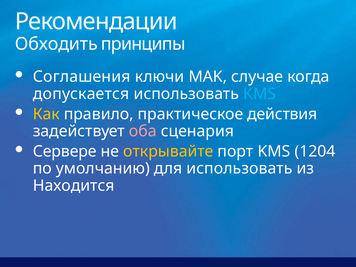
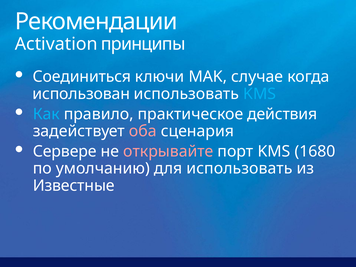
Обходить: Обходить -> Activation (56, 44)
Соглашения: Соглашения -> Соединиться (82, 77)
допускается: допускается -> использован (81, 94)
Как colour: yellow -> light blue (46, 114)
открывайте colour: yellow -> pink (168, 151)
1204: 1204 -> 1680 (315, 151)
Находится: Находится -> Известные (74, 186)
